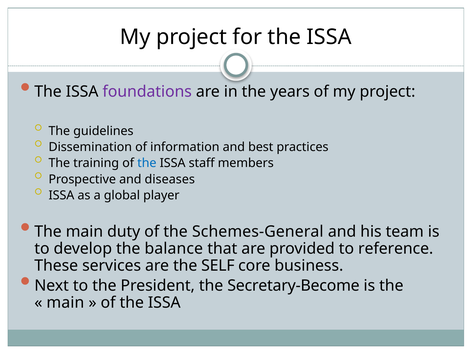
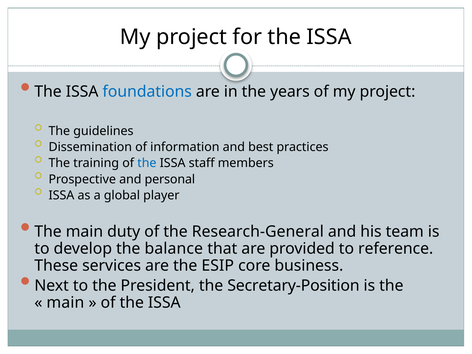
foundations colour: purple -> blue (147, 92)
diseases: diseases -> personal (170, 179)
Schemes-General: Schemes-General -> Research-General (258, 232)
SELF: SELF -> ESIP (218, 266)
Secretary-Become: Secretary-Become -> Secretary-Position (293, 286)
